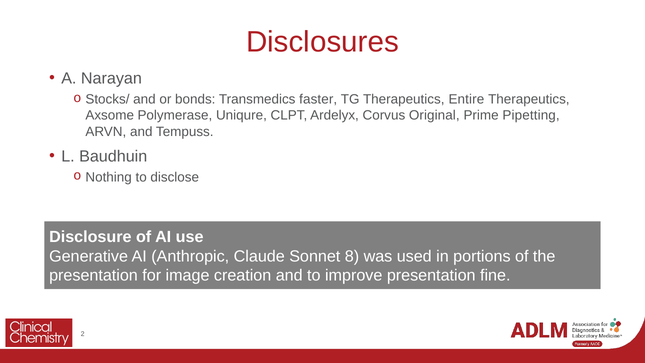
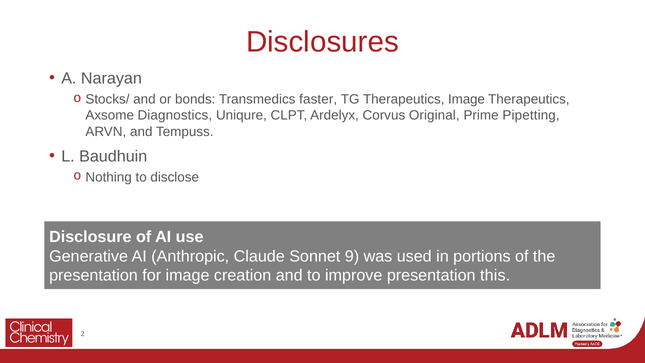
Therapeutics Entire: Entire -> Image (467, 99)
Polymerase: Polymerase -> Diagnostics (175, 115)
8: 8 -> 9 (352, 256)
fine: fine -> this (495, 275)
